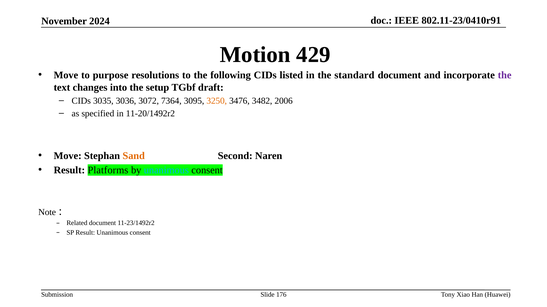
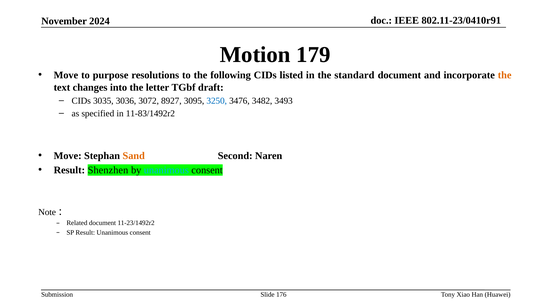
429: 429 -> 179 (313, 55)
the colour: purple -> orange (505, 75)
setup: setup -> letter (158, 88)
7364: 7364 -> 8927 (171, 101)
3250 colour: orange -> blue (217, 101)
2006: 2006 -> 3493 (284, 101)
11-20/1492r2: 11-20/1492r2 -> 11-83/1492r2 (150, 114)
Platforms: Platforms -> Shenzhen (108, 171)
